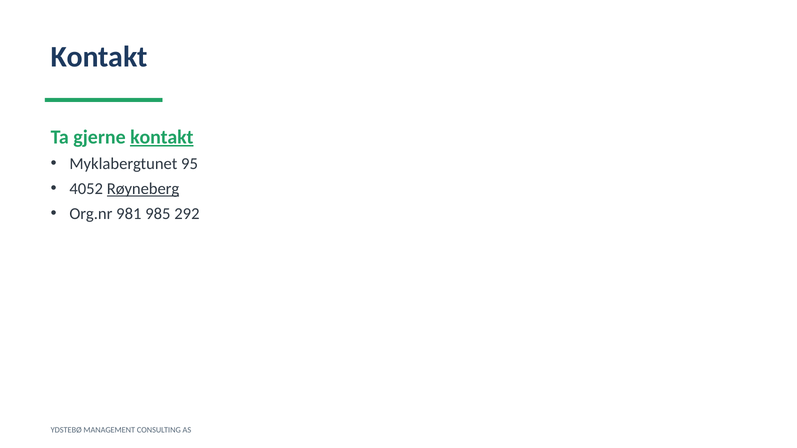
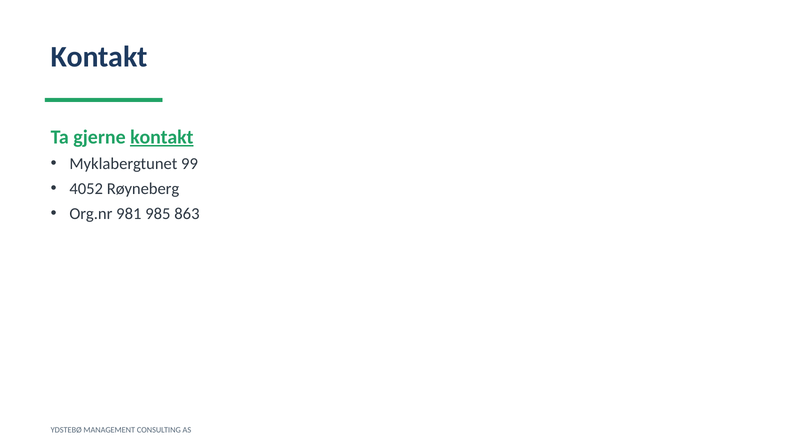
95: 95 -> 99 (190, 164)
Røyneberg underline: present -> none (143, 189)
292: 292 -> 863 (187, 214)
